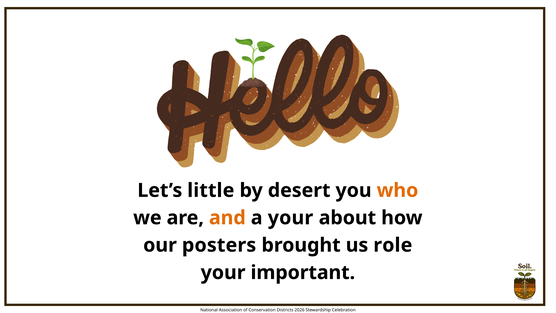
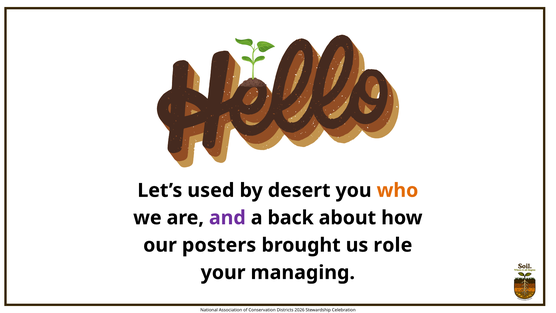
little: little -> used (211, 190)
and colour: orange -> purple (227, 218)
a your: your -> back (291, 218)
important: important -> managing (303, 272)
